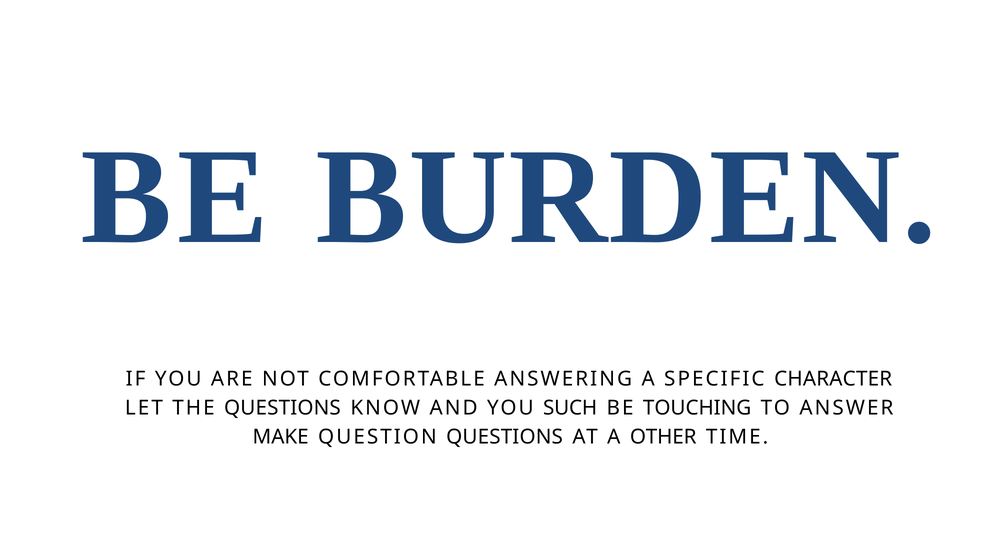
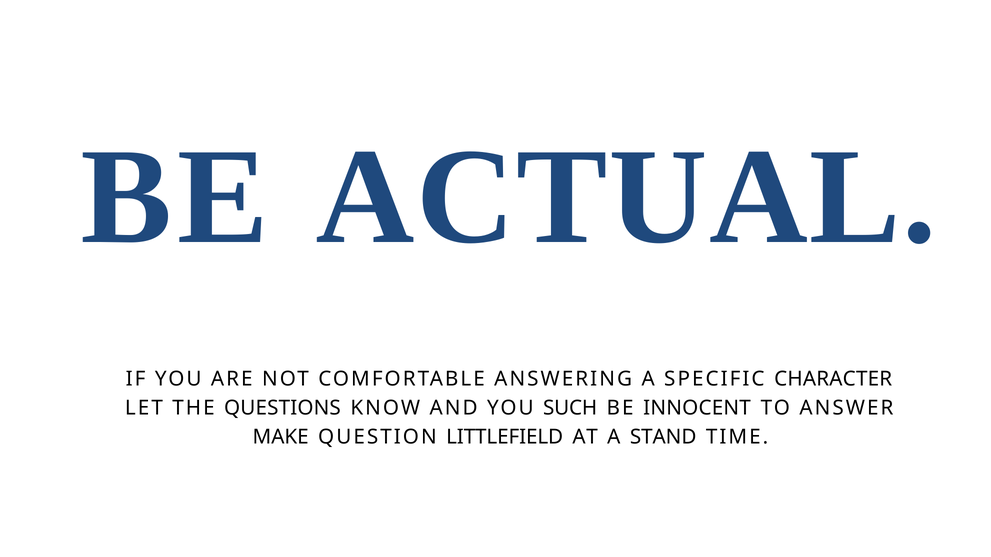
BURDEN: BURDEN -> ACTUAL (626, 197)
TOUCHING: TOUCHING -> INNOCENT (697, 408)
QUESTION QUESTIONS: QUESTIONS -> LITTLEFIELD (505, 437)
OTHER: OTHER -> STAND (663, 437)
